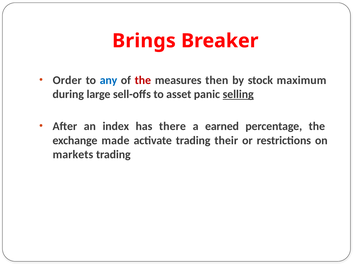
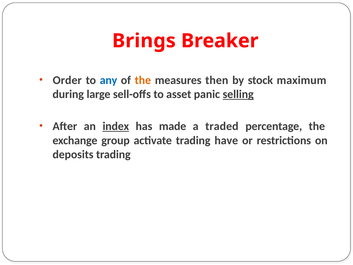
the colour: red -> orange (143, 80)
index underline: none -> present (116, 126)
there: there -> made (173, 126)
earned: earned -> traded (222, 126)
made: made -> group (116, 140)
their: their -> have (226, 140)
markets: markets -> deposits (73, 154)
